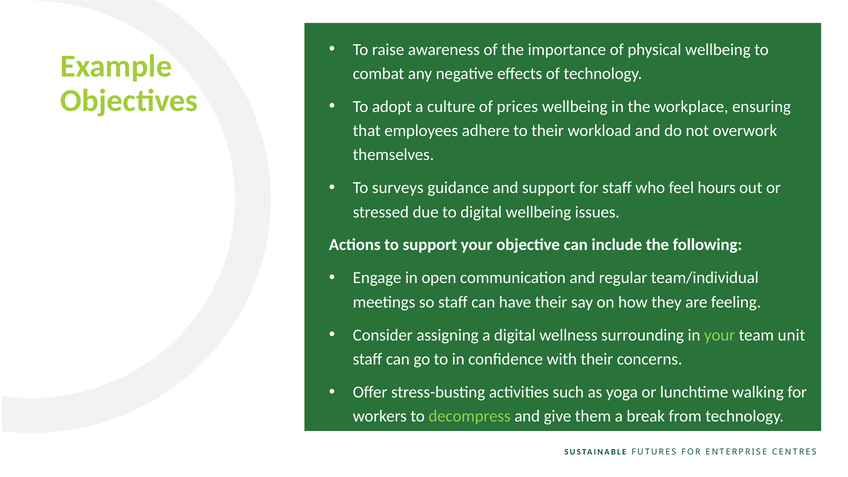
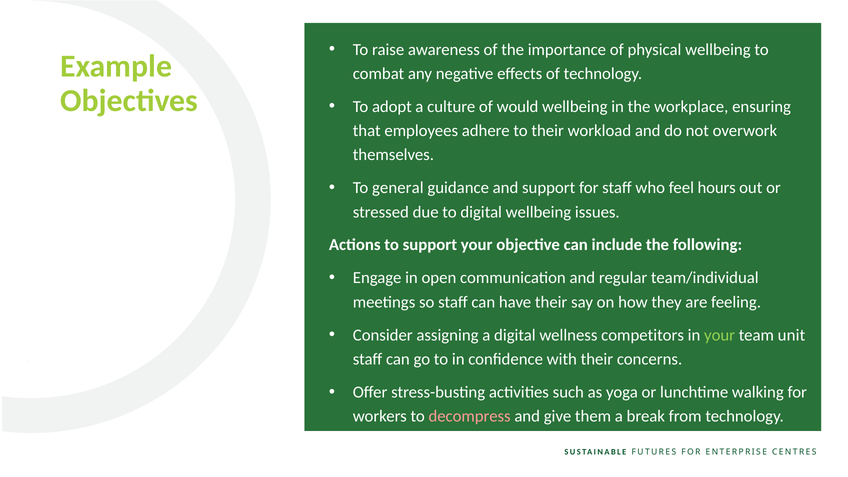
prices: prices -> would (518, 107)
surveys: surveys -> general (398, 188)
surrounding: surrounding -> competitors (643, 335)
decompress colour: light green -> pink (470, 416)
